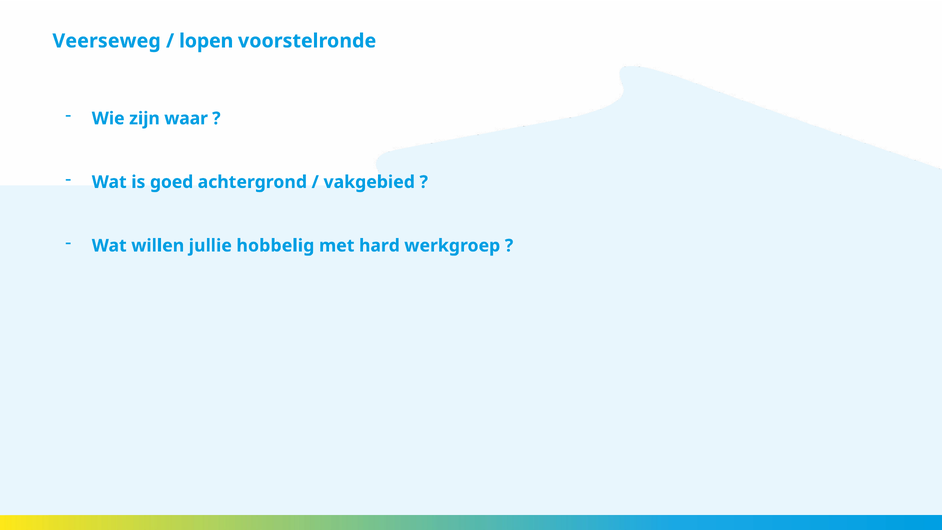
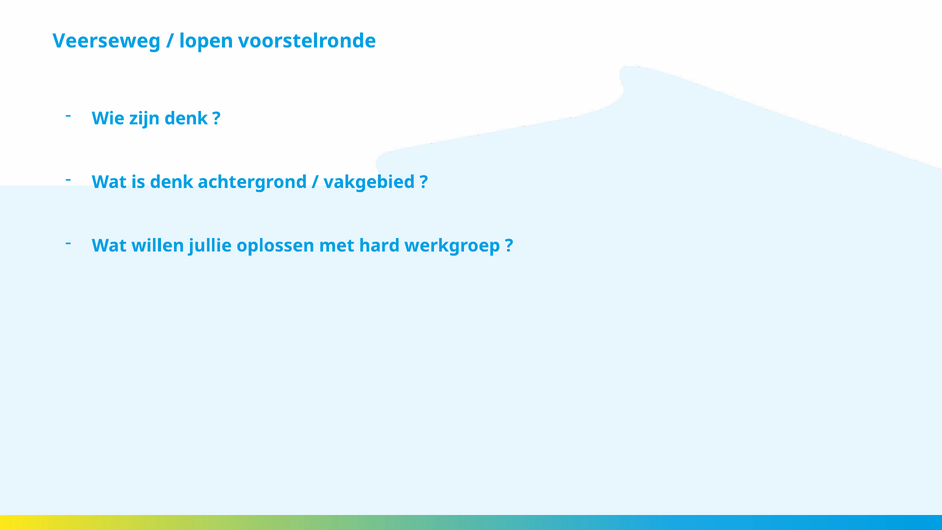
zijn waar: waar -> denk (186, 118)
is goed: goed -> denk (172, 182)
hobbelig: hobbelig -> oplossen (275, 246)
